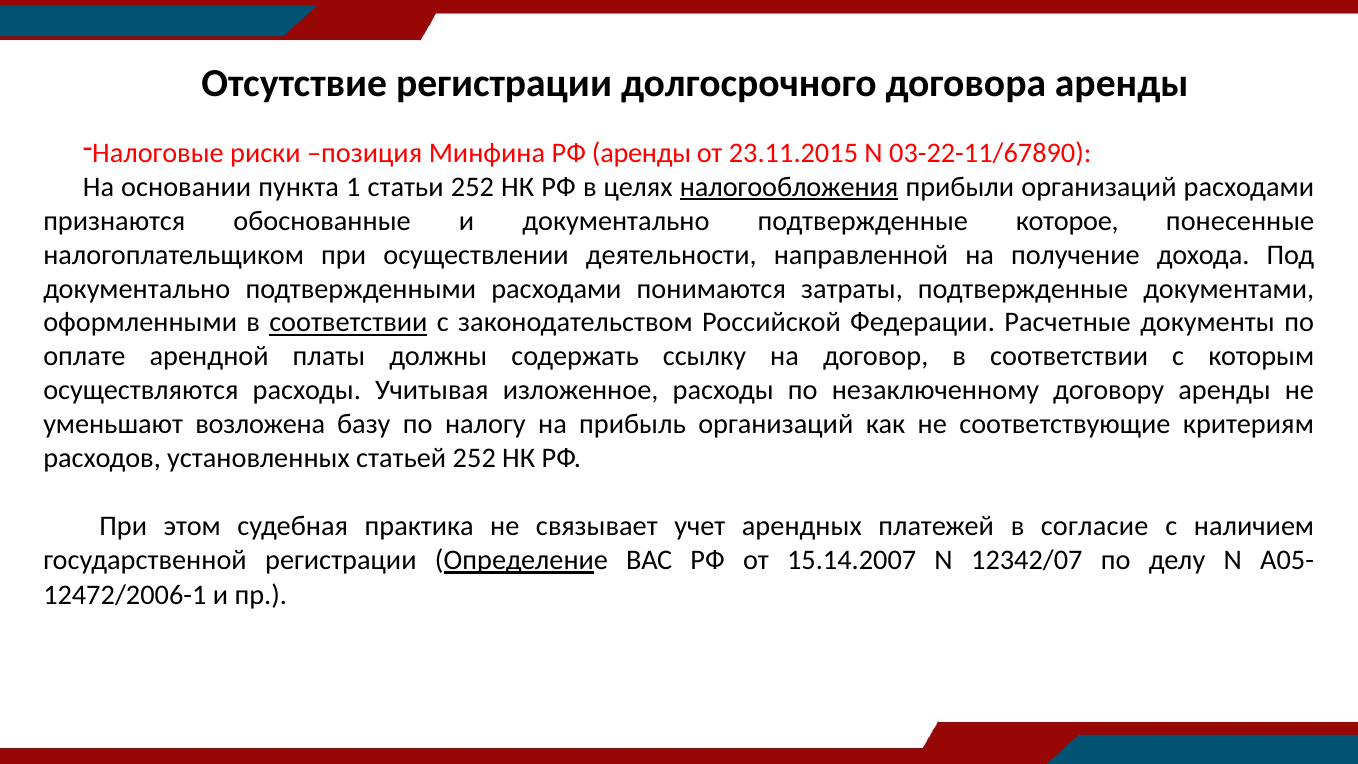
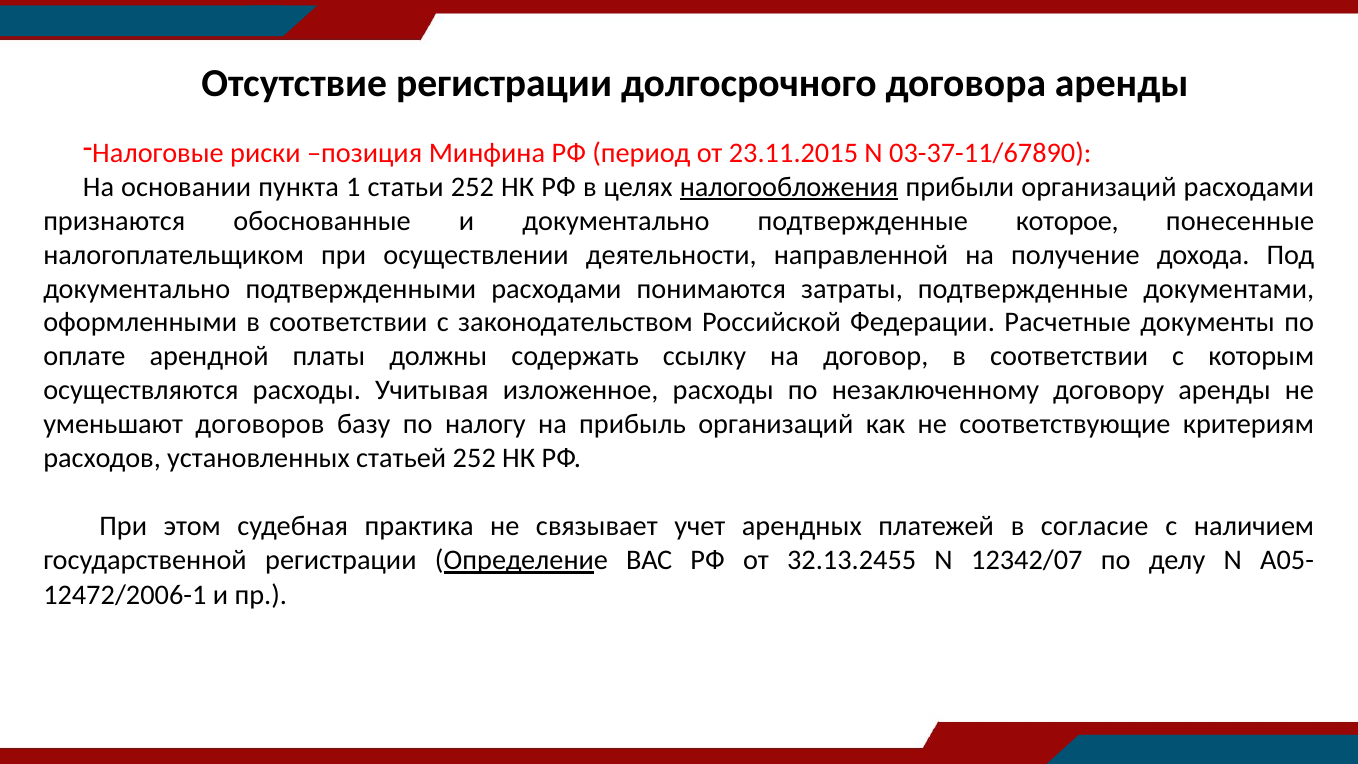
РФ аренды: аренды -> период (641, 153)
03-22-11/67890: 03-22-11/67890 -> 03-37-11/67890 (990, 153)
соответствии underline: present -> none (348, 323)
возложена: возложена -> договоров (260, 424)
15.14.2007: 15.14.2007 -> 32.13.2455 (852, 560)
